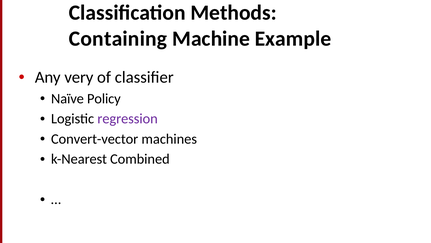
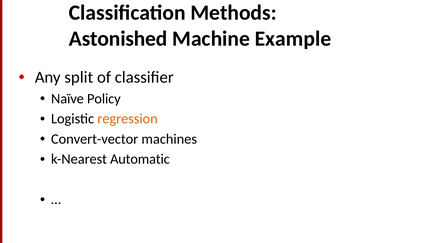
Containing: Containing -> Astonished (118, 38)
very: very -> split (79, 77)
regression colour: purple -> orange (128, 119)
Combined: Combined -> Automatic (140, 159)
